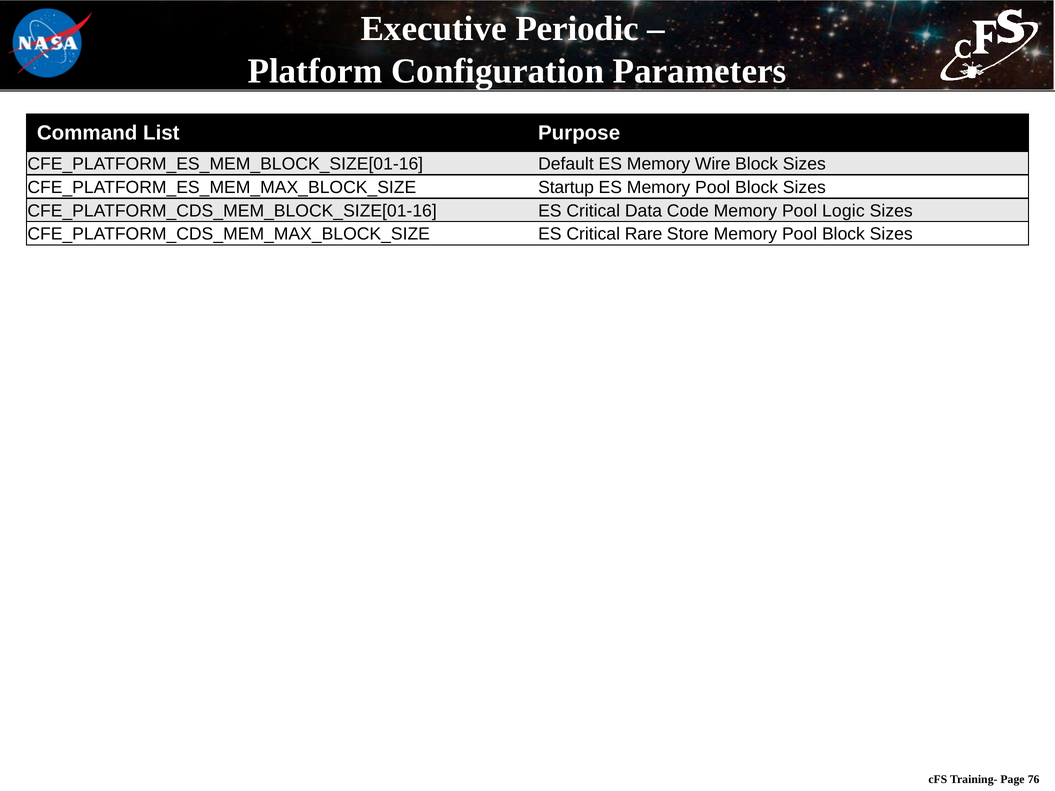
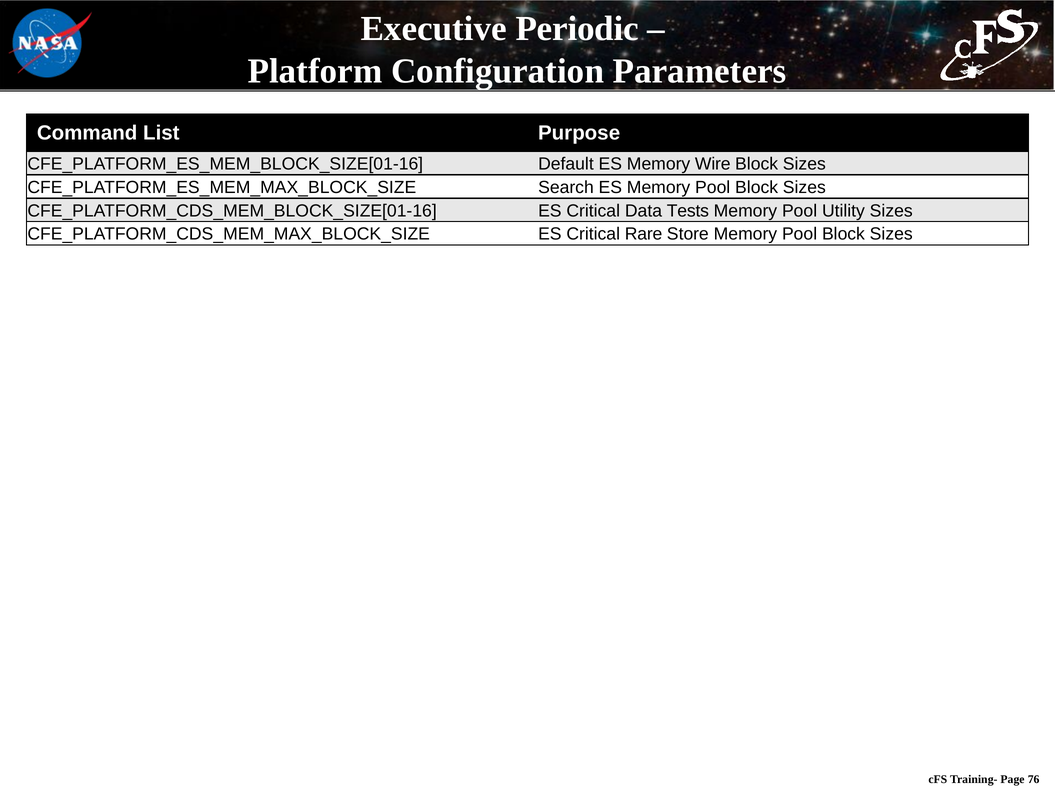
Startup: Startup -> Search (566, 187)
Code: Code -> Tests (688, 211)
Logic: Logic -> Utility (843, 211)
